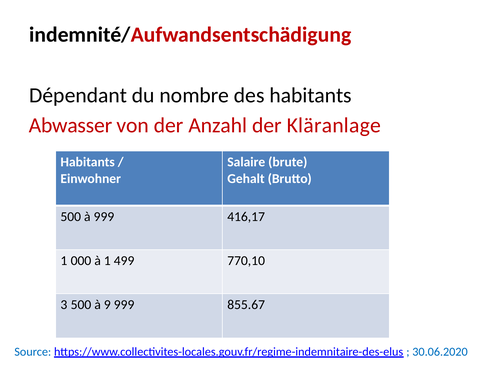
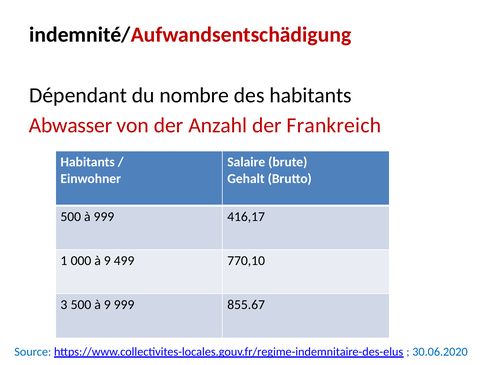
Kläranlage: Kläranlage -> Frankreich (334, 126)
000 à 1: 1 -> 9 (107, 261)
